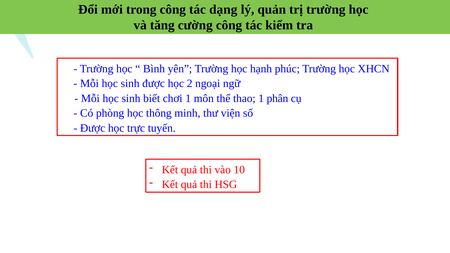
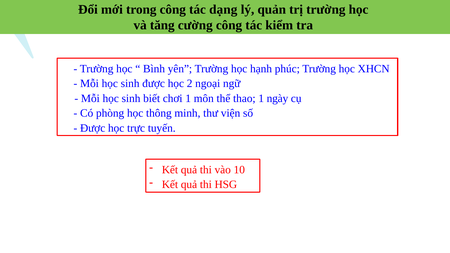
phân: phân -> ngày (277, 98)
